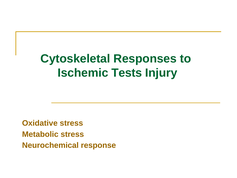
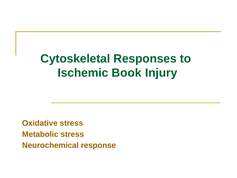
Tests: Tests -> Book (127, 73)
